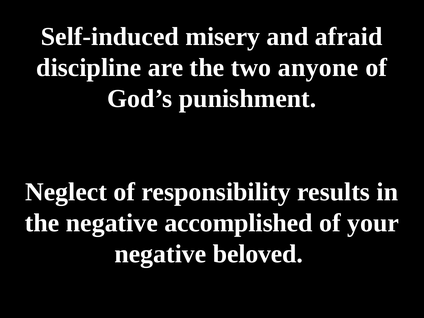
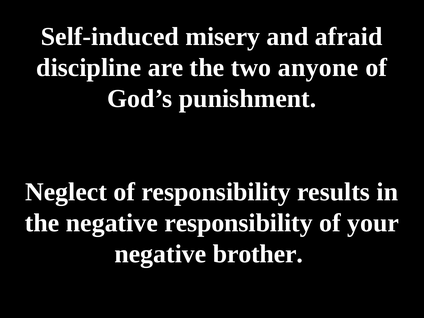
negative accomplished: accomplished -> responsibility (239, 223)
beloved: beloved -> brother (258, 254)
